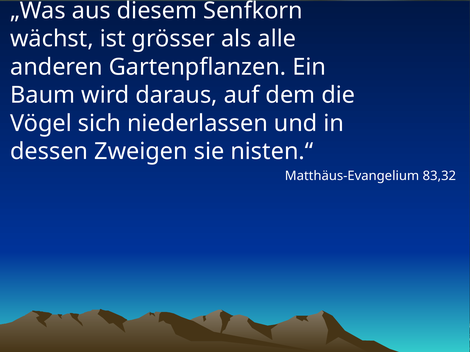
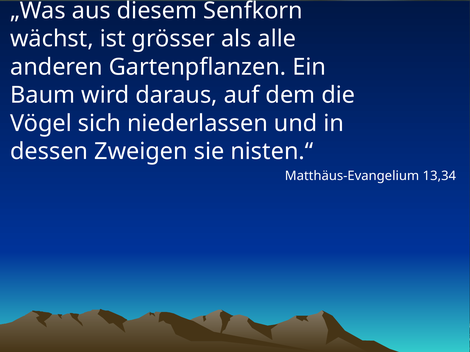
83,32: 83,32 -> 13,34 (439, 176)
